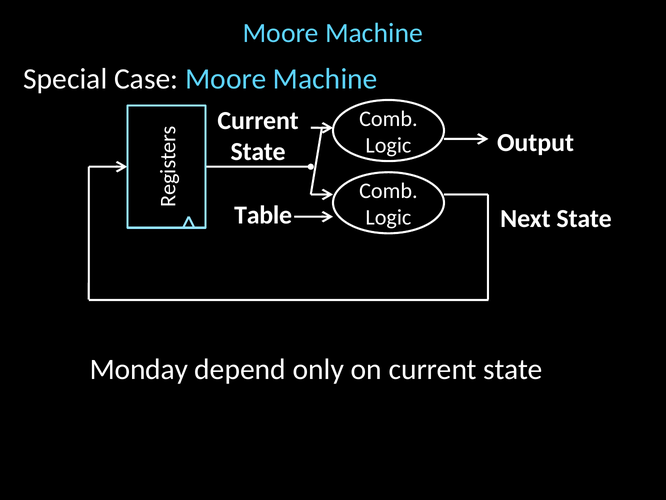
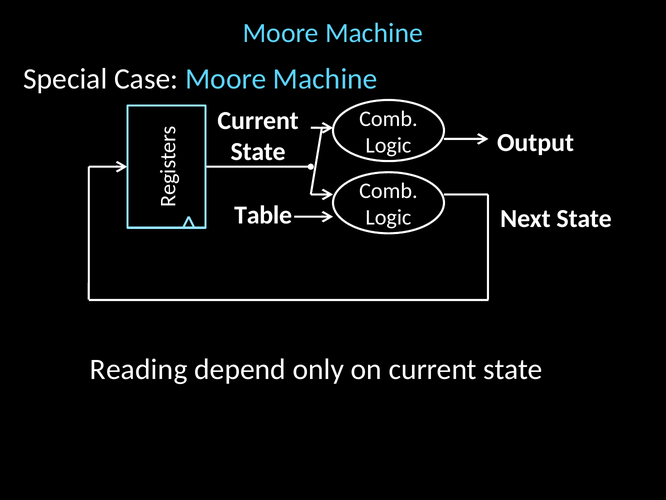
Monday: Monday -> Reading (139, 369)
